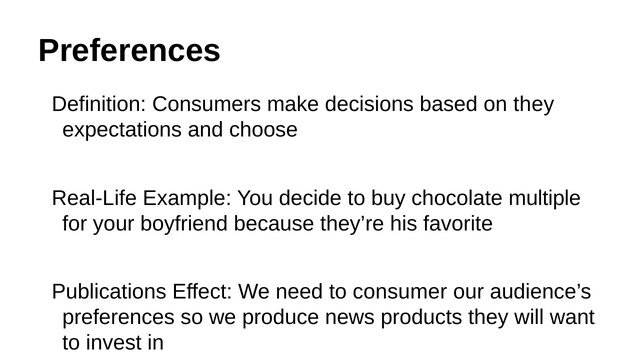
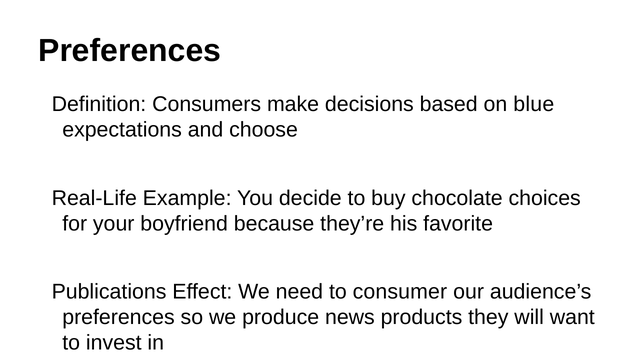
on they: they -> blue (534, 105)
multiple: multiple -> choices (545, 198)
